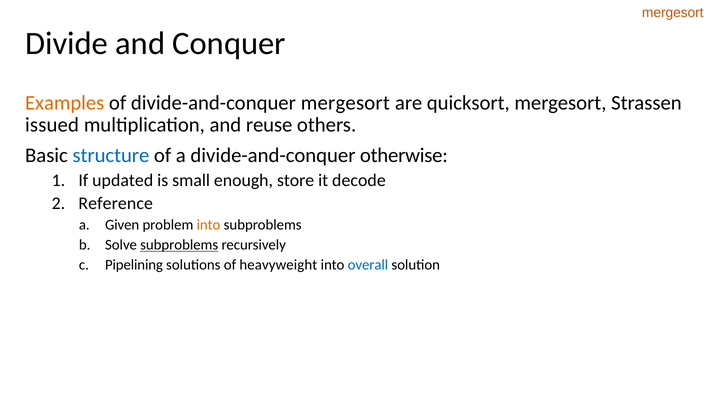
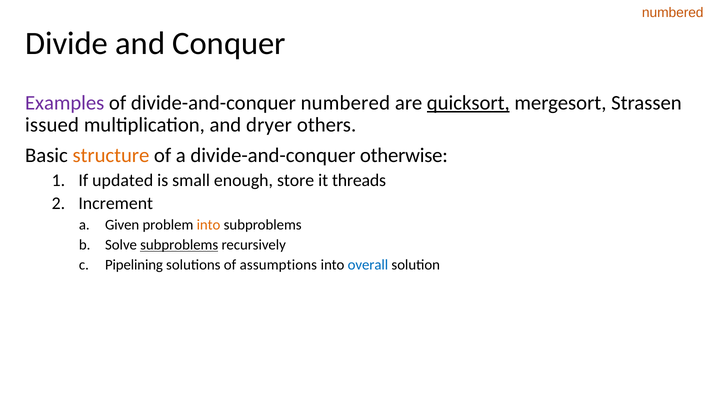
mergesort: mergesort -> numbered (673, 13)
Examples colour: orange -> purple (65, 103)
divide-and-conquer mergesort: mergesort -> numbered (345, 103)
quicksort underline: none -> present (468, 103)
reuse: reuse -> dryer (269, 125)
structure colour: blue -> orange (111, 155)
decode: decode -> threads (359, 180)
Reference: Reference -> Increment (116, 203)
heavyweight: heavyweight -> assumptions (278, 265)
